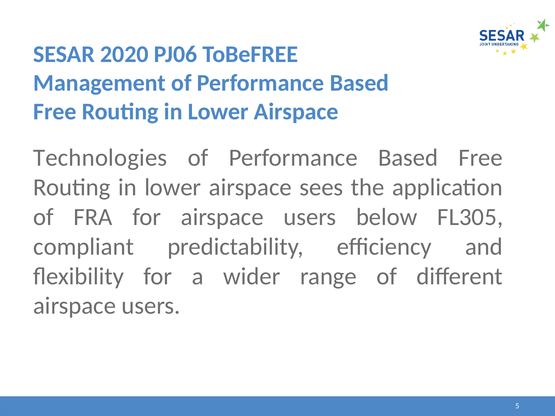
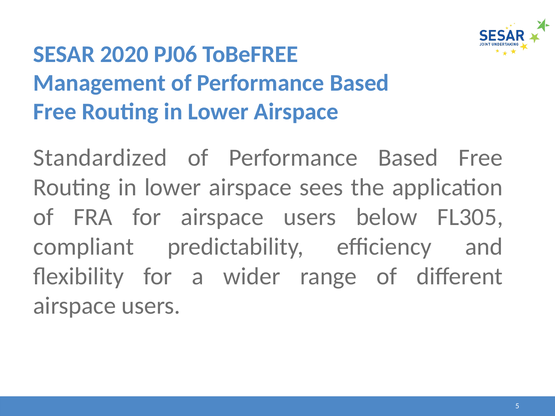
Technologies: Technologies -> Standardized (100, 158)
